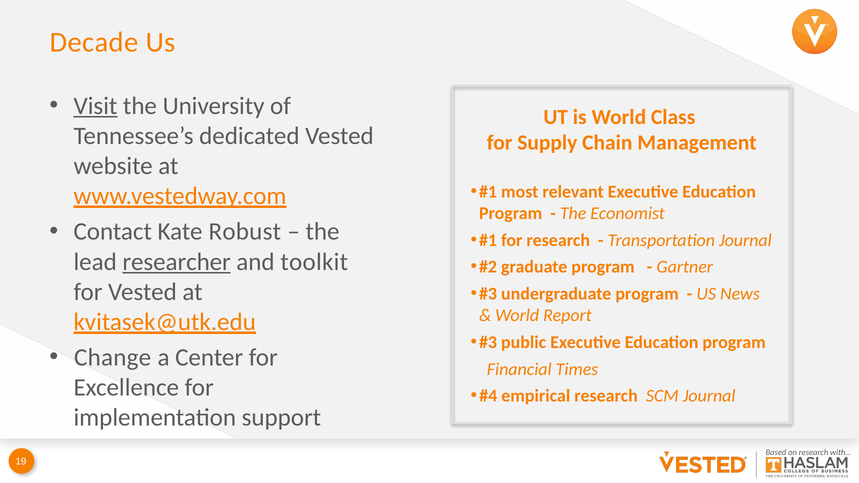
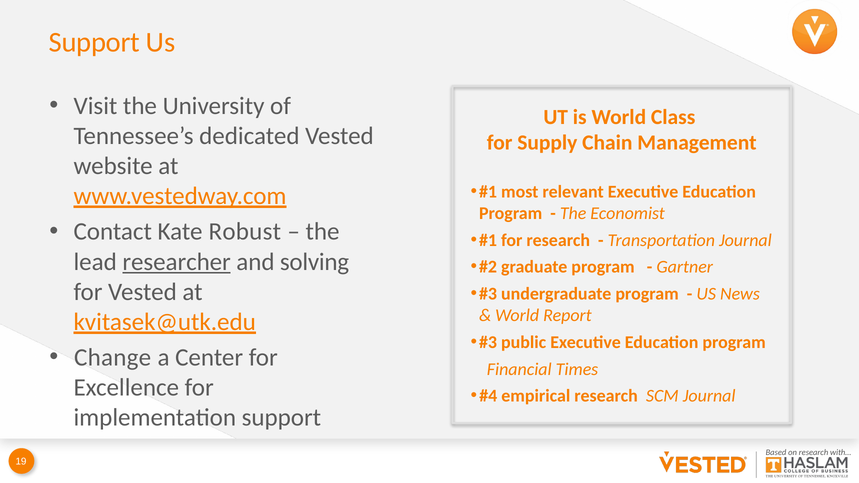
Decade: Decade -> Support (94, 42)
Visit underline: present -> none (95, 106)
toolkit: toolkit -> solving (315, 262)
